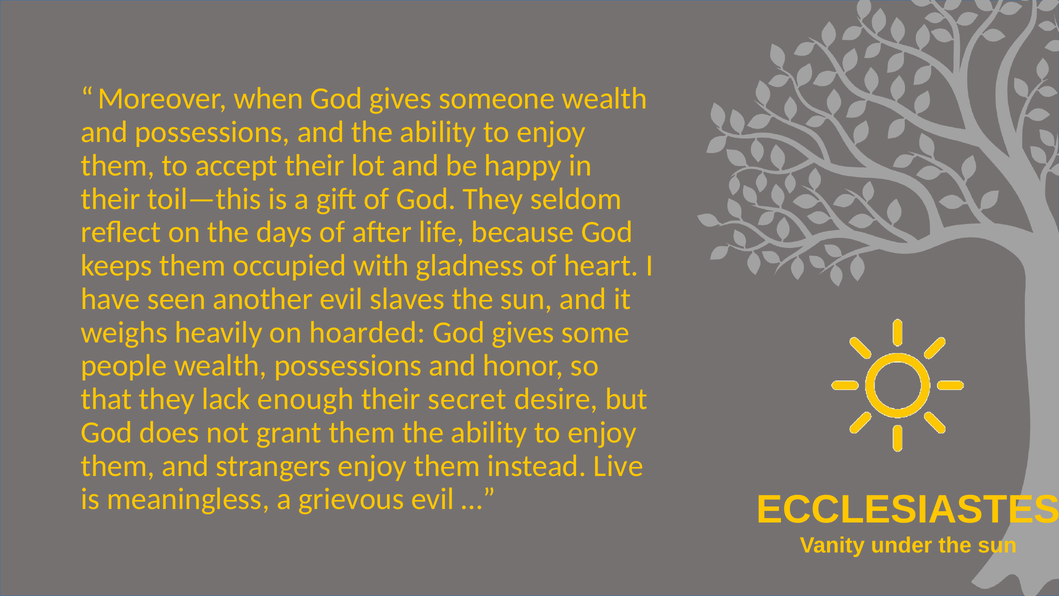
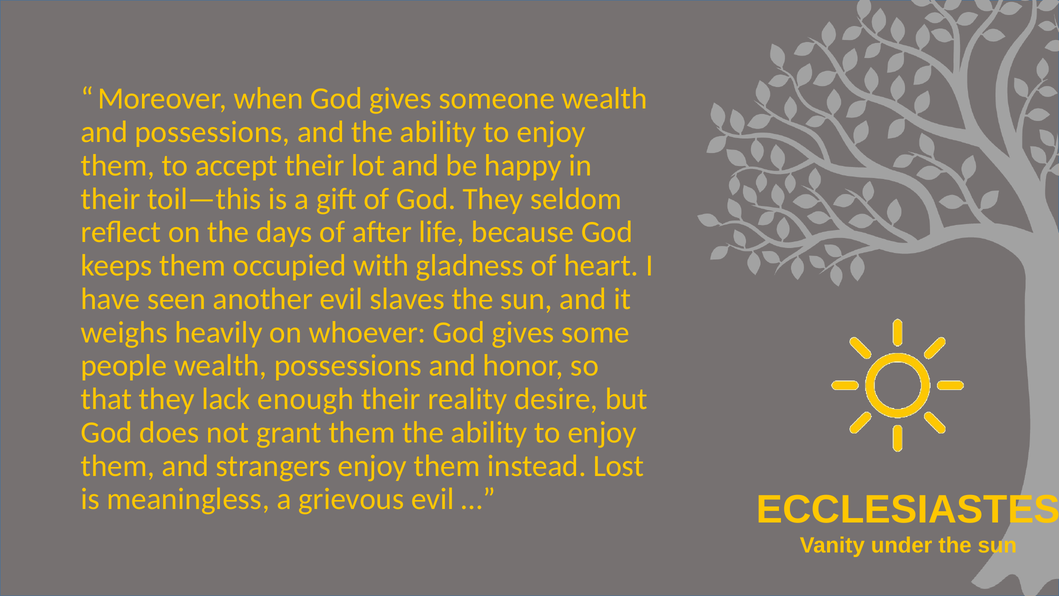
hoarded: hoarded -> whoever (367, 332)
secret: secret -> reality (467, 399)
Live: Live -> Lost (619, 466)
